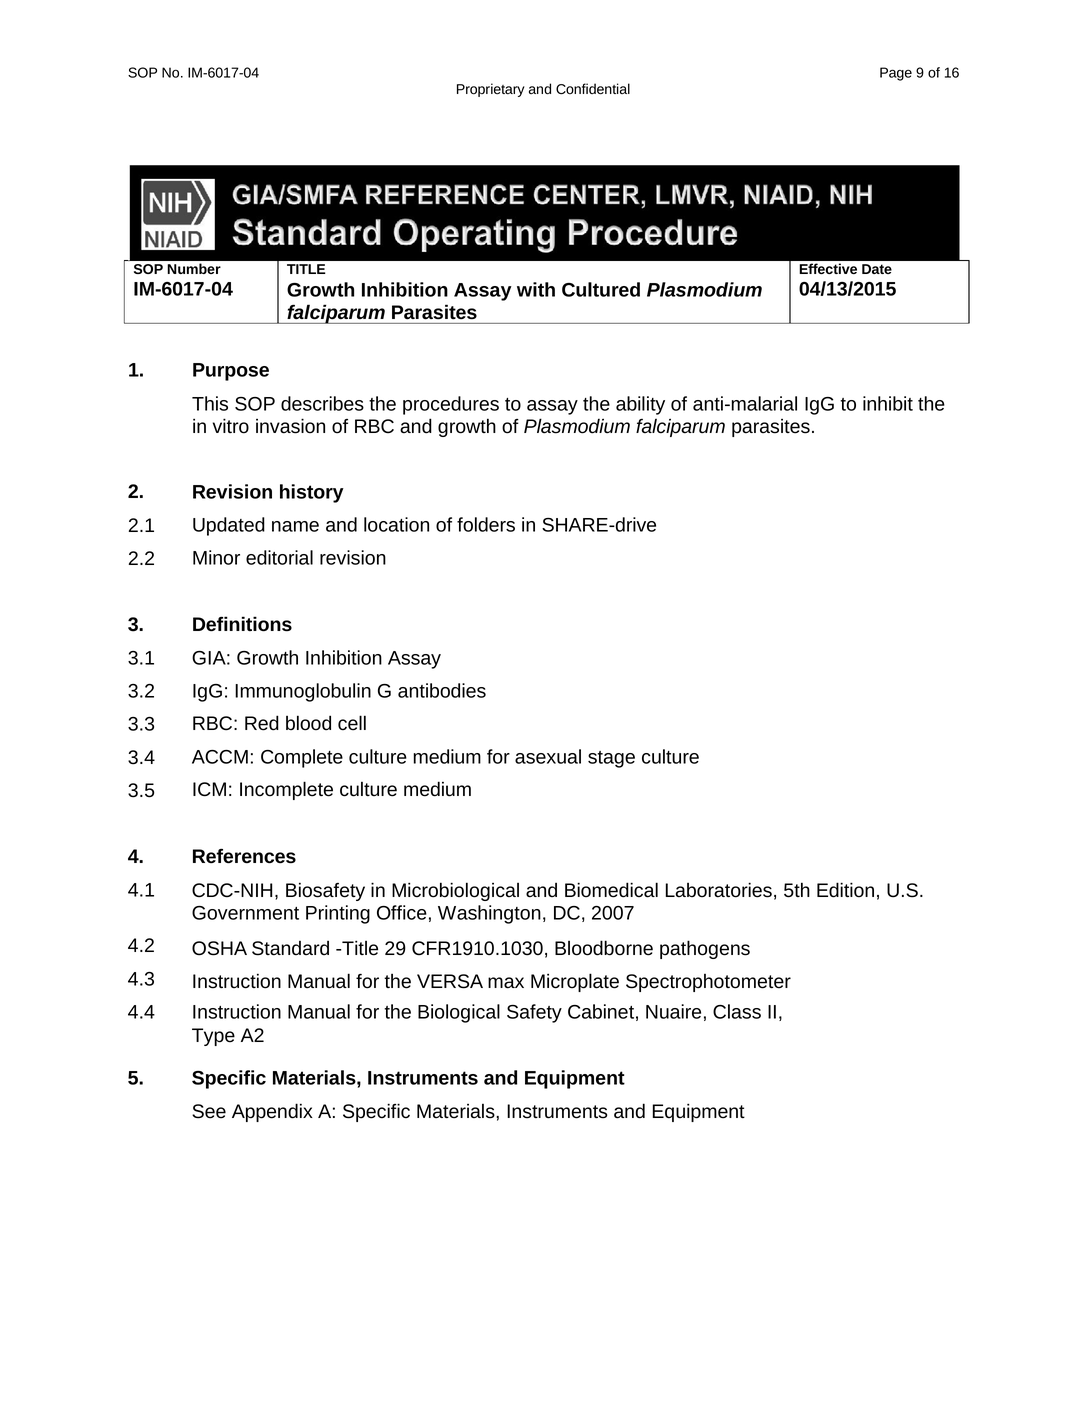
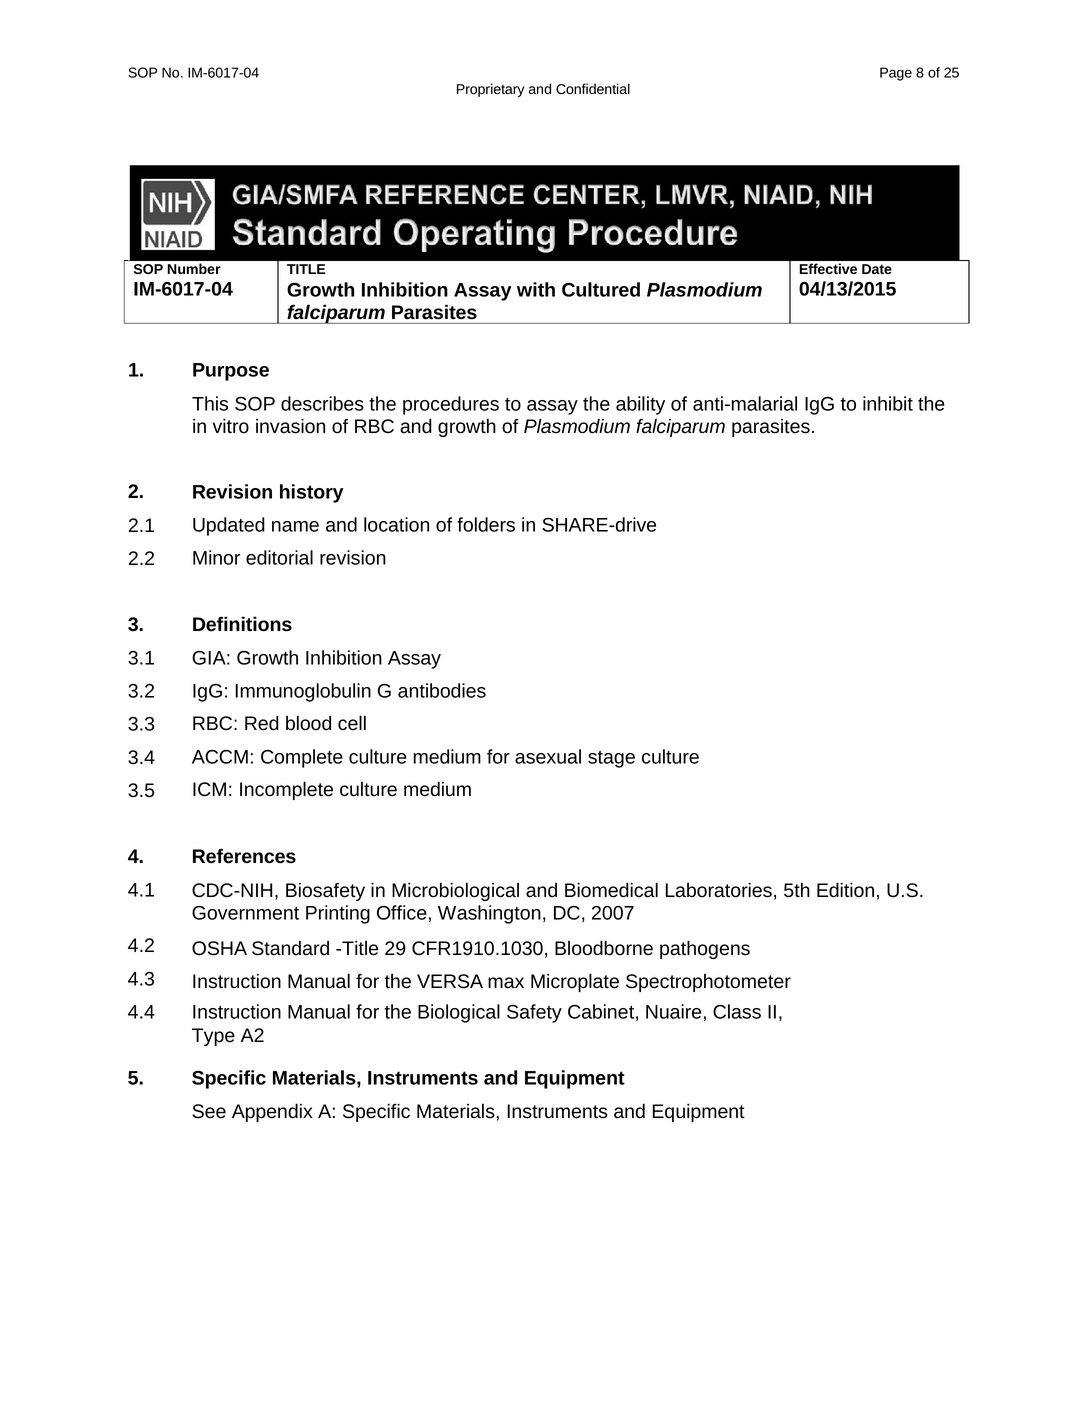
9: 9 -> 8 (920, 73)
16: 16 -> 25 (952, 73)
